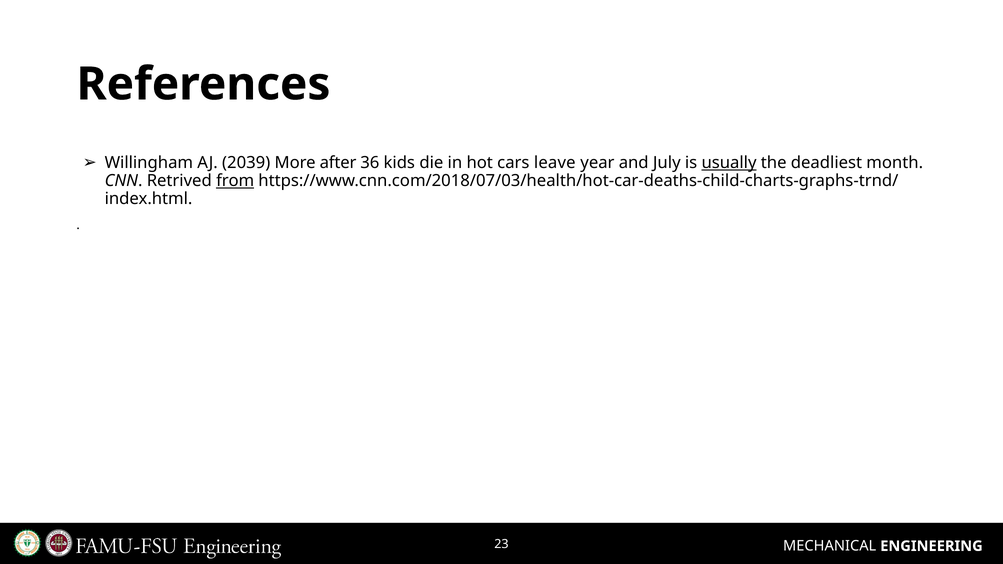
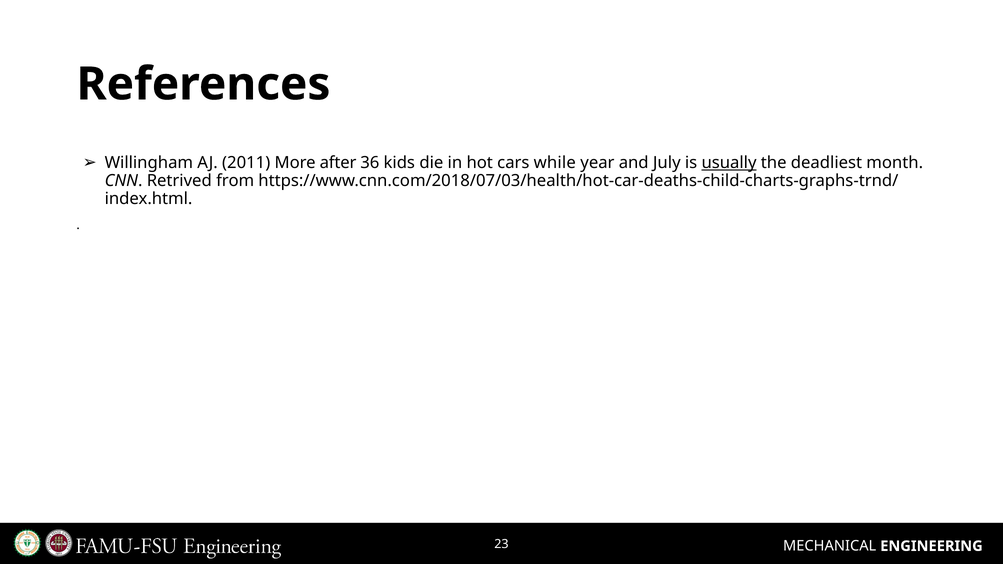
2039: 2039 -> 2011 (246, 163)
leave: leave -> while (555, 163)
from underline: present -> none (235, 181)
